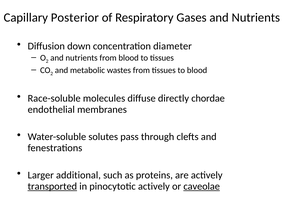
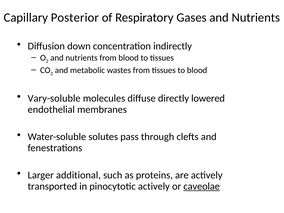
diameter: diameter -> indirectly (173, 46)
Race-soluble: Race-soluble -> Vary-soluble (54, 98)
chordae: chordae -> lowered (208, 98)
transported underline: present -> none (52, 186)
